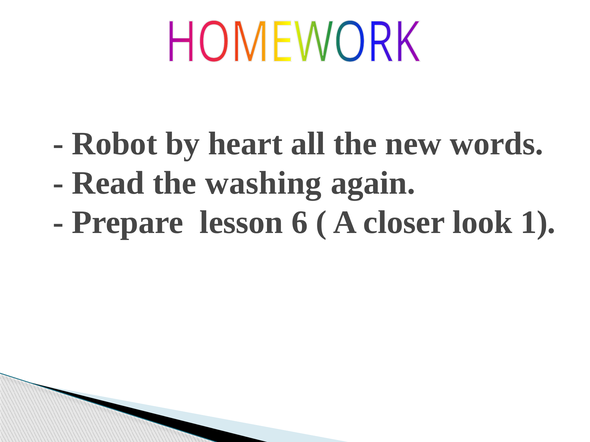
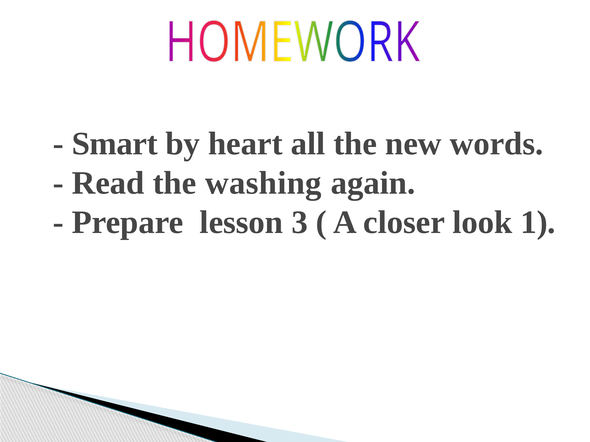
Robot: Robot -> Smart (115, 144)
6: 6 -> 3 (300, 222)
